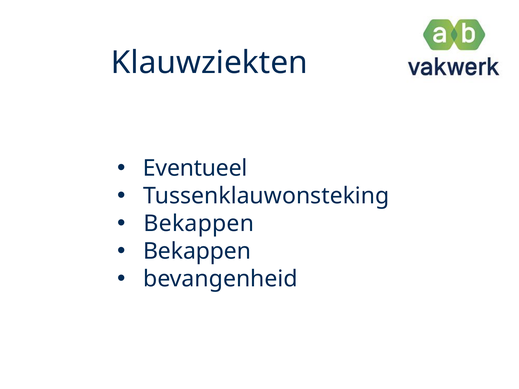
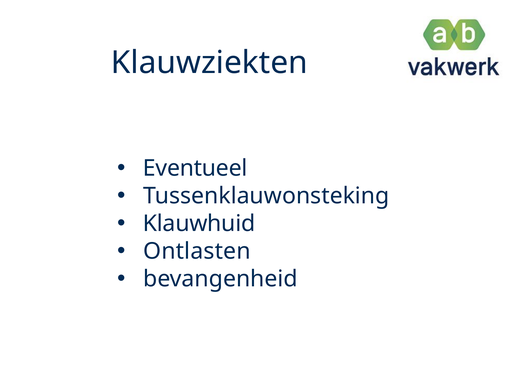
Bekappen: Bekappen -> Klauwhuid (199, 224)
Bekappen: Bekappen -> Ontlasten (197, 251)
